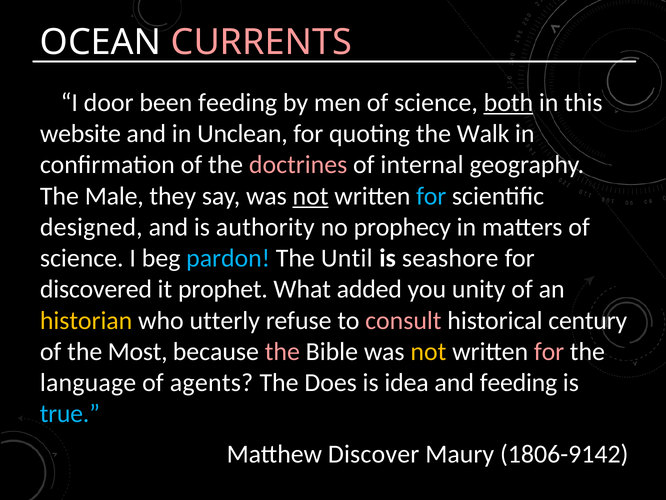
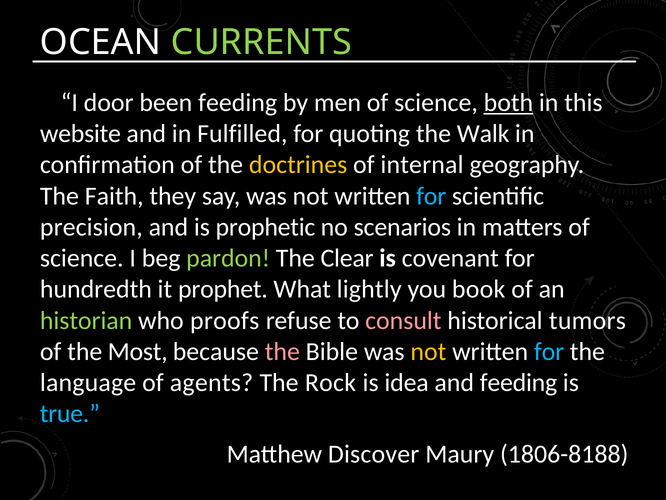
CURRENTS colour: pink -> light green (261, 42)
Unclean: Unclean -> Fulfilled (242, 134)
doctrines colour: pink -> yellow (298, 165)
Male: Male -> Faith (114, 196)
not underline: present -> none (311, 196)
designed: designed -> precision (91, 227)
authority: authority -> prophetic (265, 227)
prophecy: prophecy -> scenarios (402, 227)
pardon colour: light blue -> light green (228, 258)
Until: Until -> Clear (347, 258)
seashore: seashore -> covenant (450, 258)
discovered: discovered -> hundredth (96, 289)
added: added -> lightly (369, 289)
unity: unity -> book (479, 289)
historian colour: yellow -> light green (86, 320)
utterly: utterly -> proofs (225, 320)
century: century -> tumors (587, 320)
for colour: pink -> light blue (549, 351)
Does: Does -> Rock (330, 382)
1806-9142: 1806-9142 -> 1806-8188 (564, 454)
